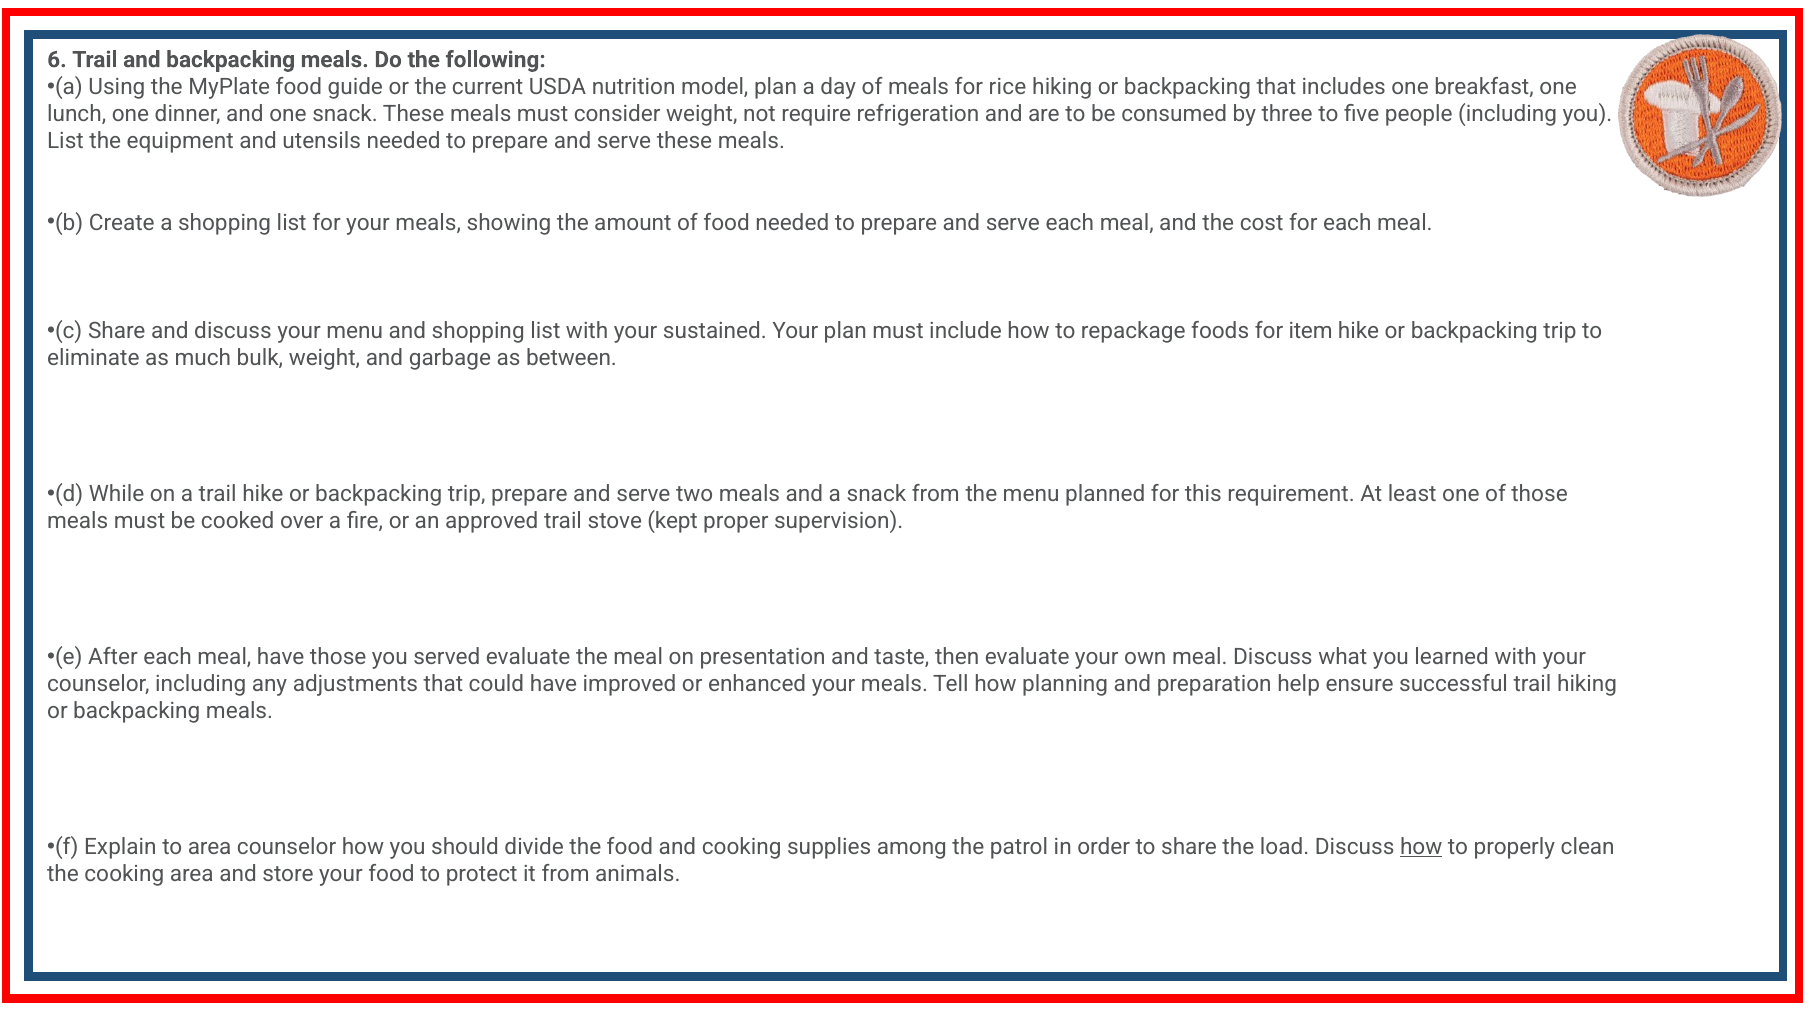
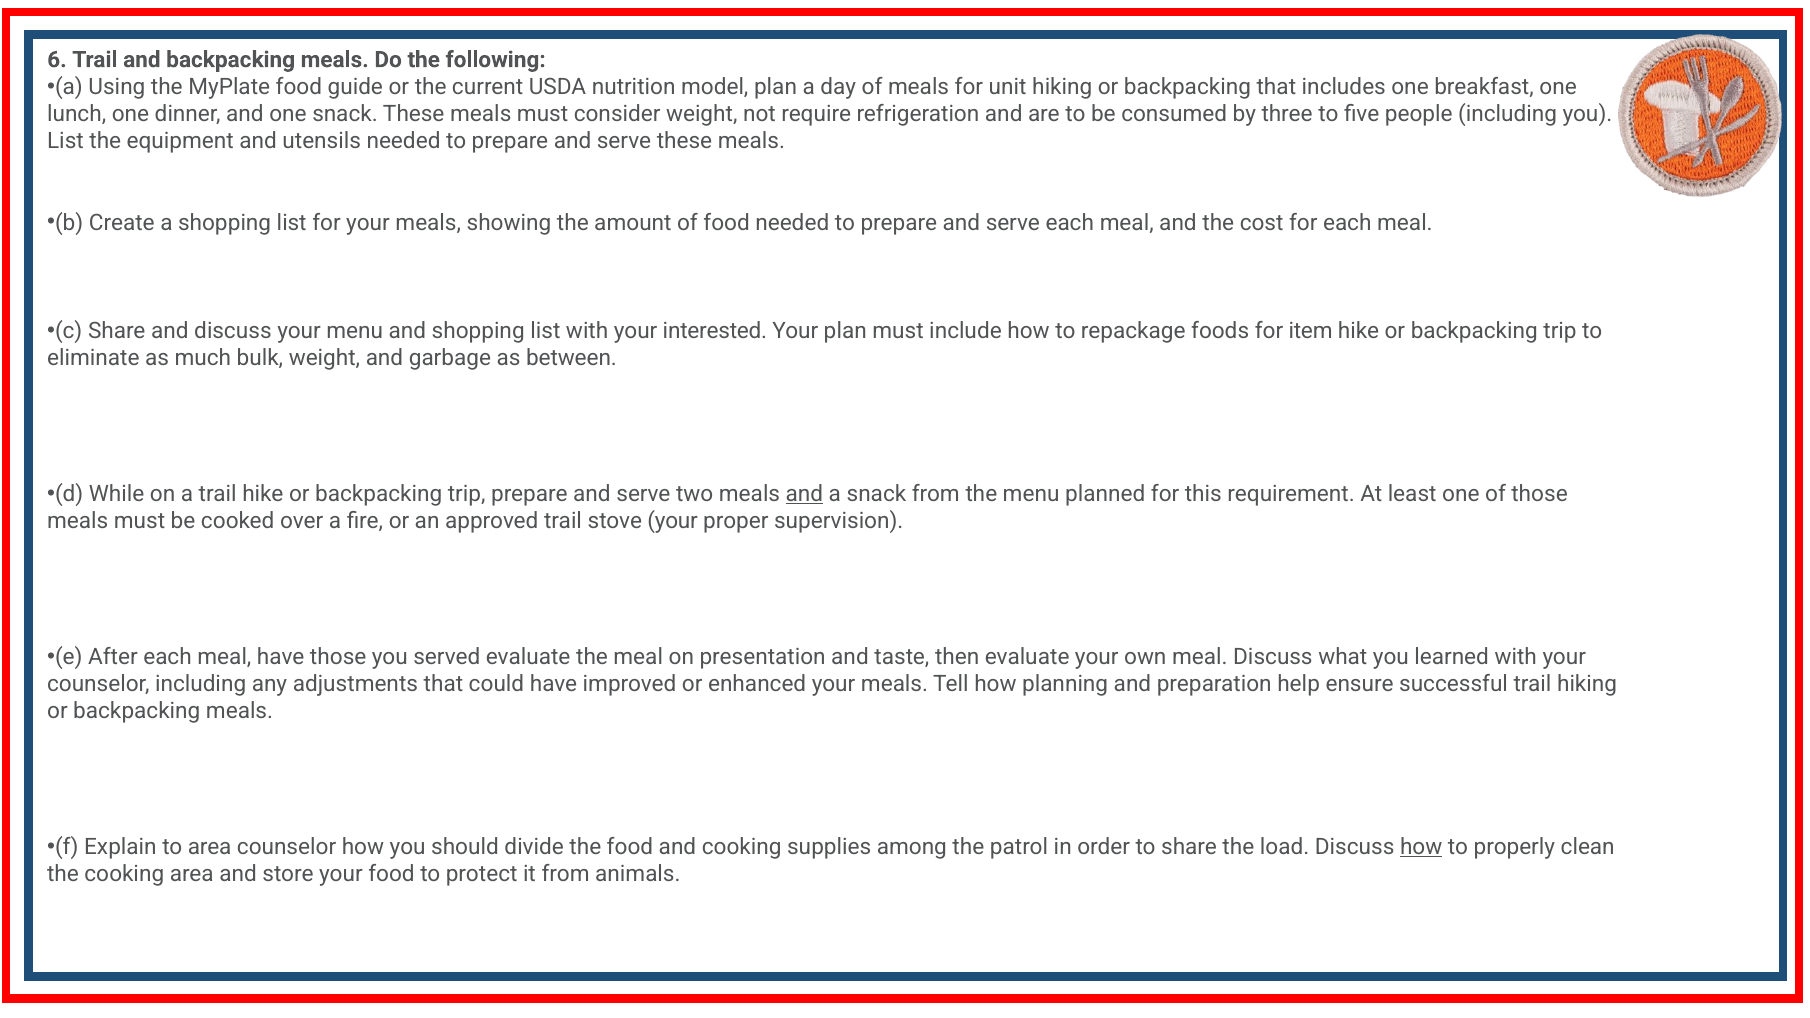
rice: rice -> unit (1008, 87)
sustained: sustained -> interested (715, 331)
and underline: none -> present (804, 494)
stove kept: kept -> your (673, 521)
